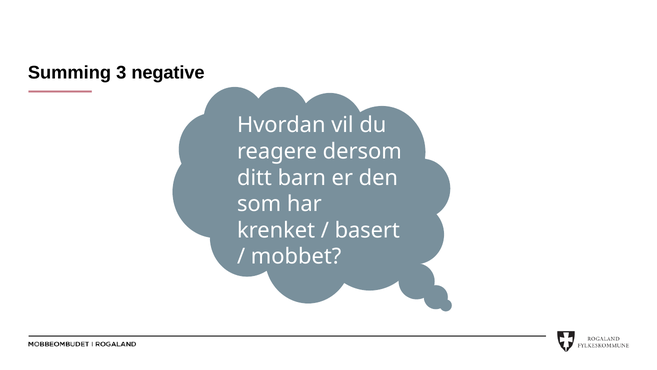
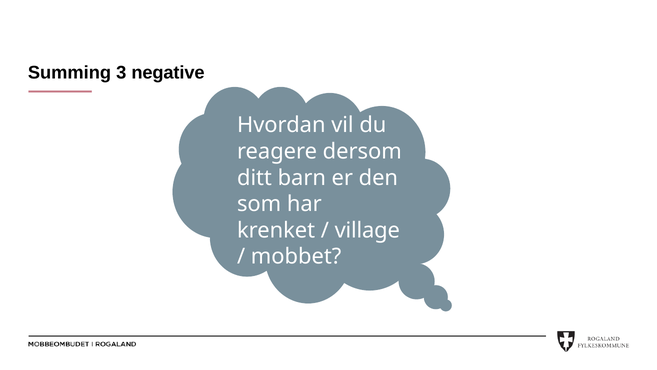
basert: basert -> village (367, 230)
